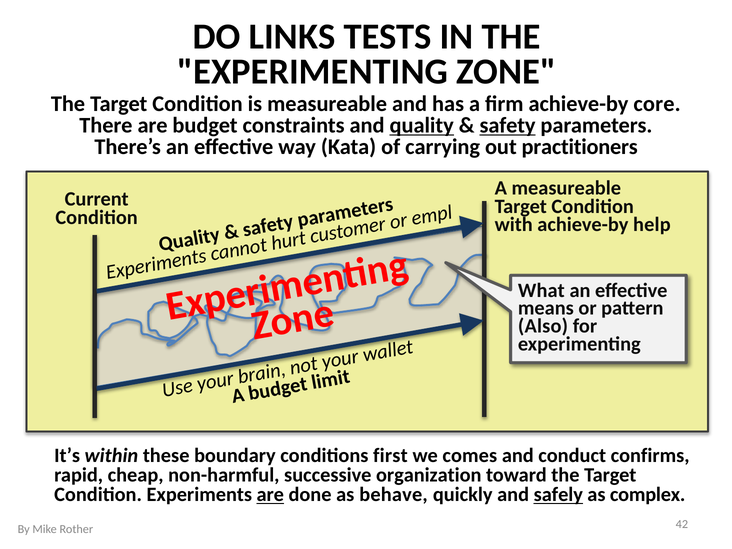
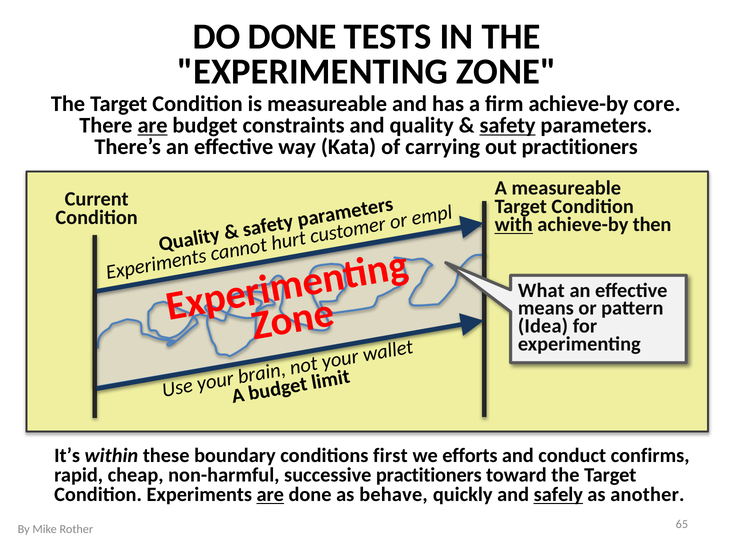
DO LINKS: LINKS -> DONE (292, 36)
are underline: none -> present (153, 125)
quality underline: present -> none (422, 125)
with underline: none -> present (514, 225)
help: help -> then (652, 225)
Also: Also -> Idea (543, 326)
comes: comes -> efforts (470, 456)
successive organization: organization -> practitioners (429, 475)
complex: complex -> another (647, 495)
42: 42 -> 65 (682, 524)
